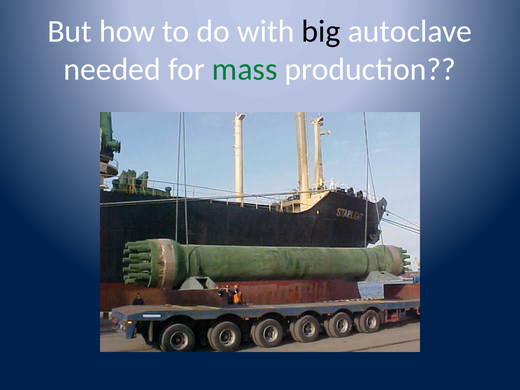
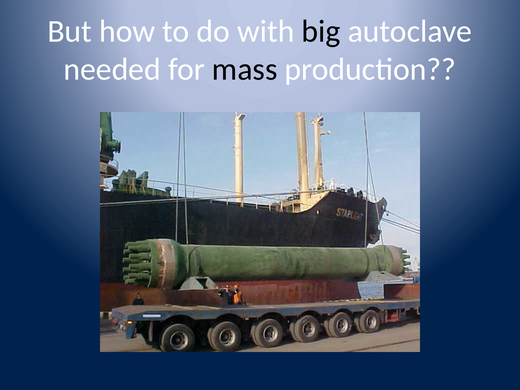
mass colour: green -> black (245, 69)
